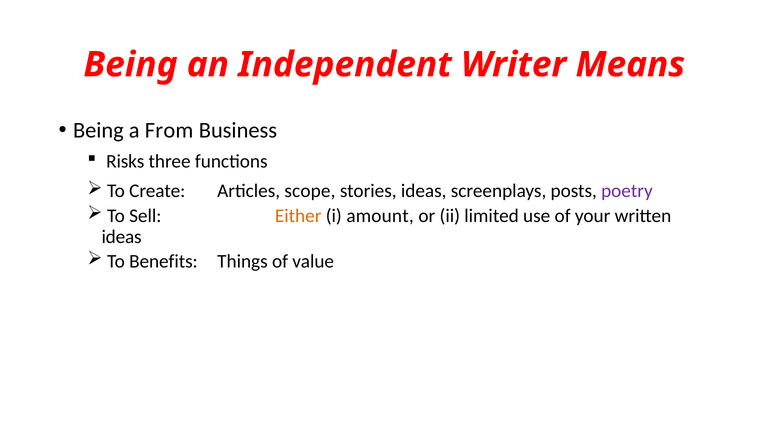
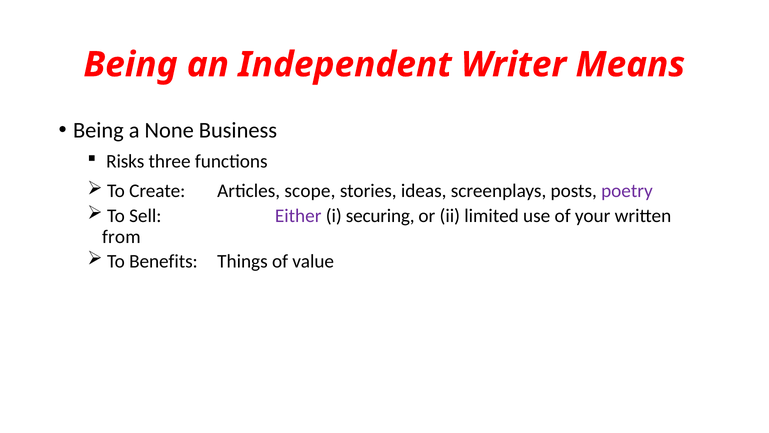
From: From -> None (169, 130)
Either colour: orange -> purple (298, 216)
amount: amount -> securing (380, 216)
ideas: ideas -> from (121, 236)
